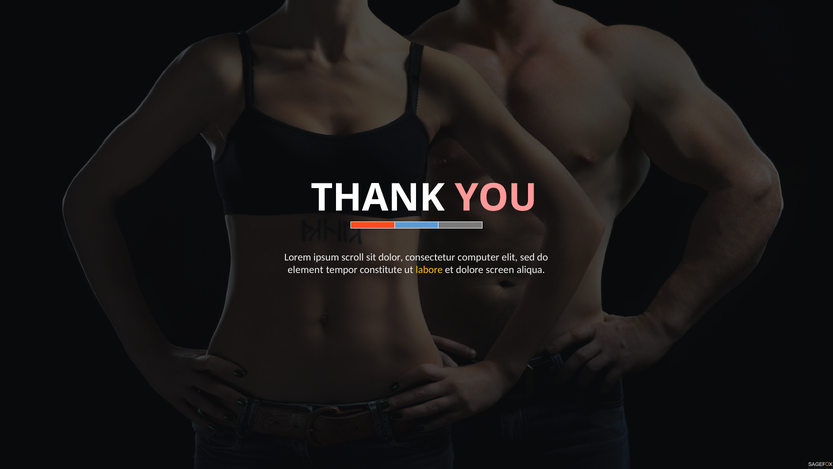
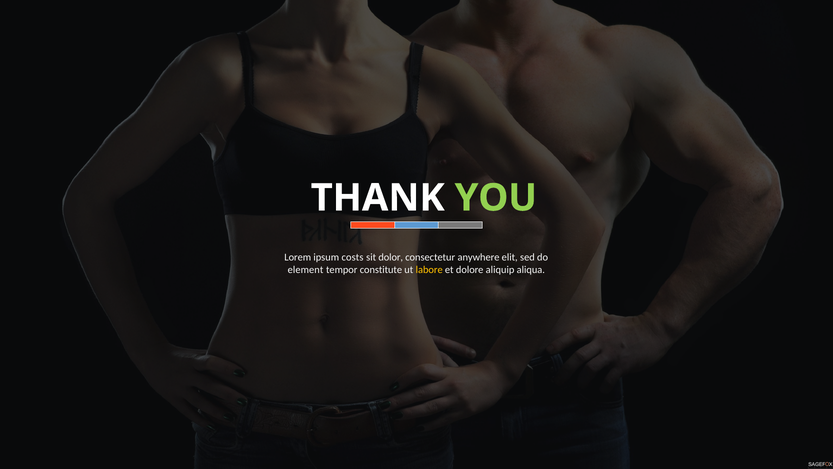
YOU colour: pink -> light green (496, 198)
scroll: scroll -> costs (353, 257)
computer: computer -> anywhere (478, 257)
screen: screen -> aliquip (500, 270)
